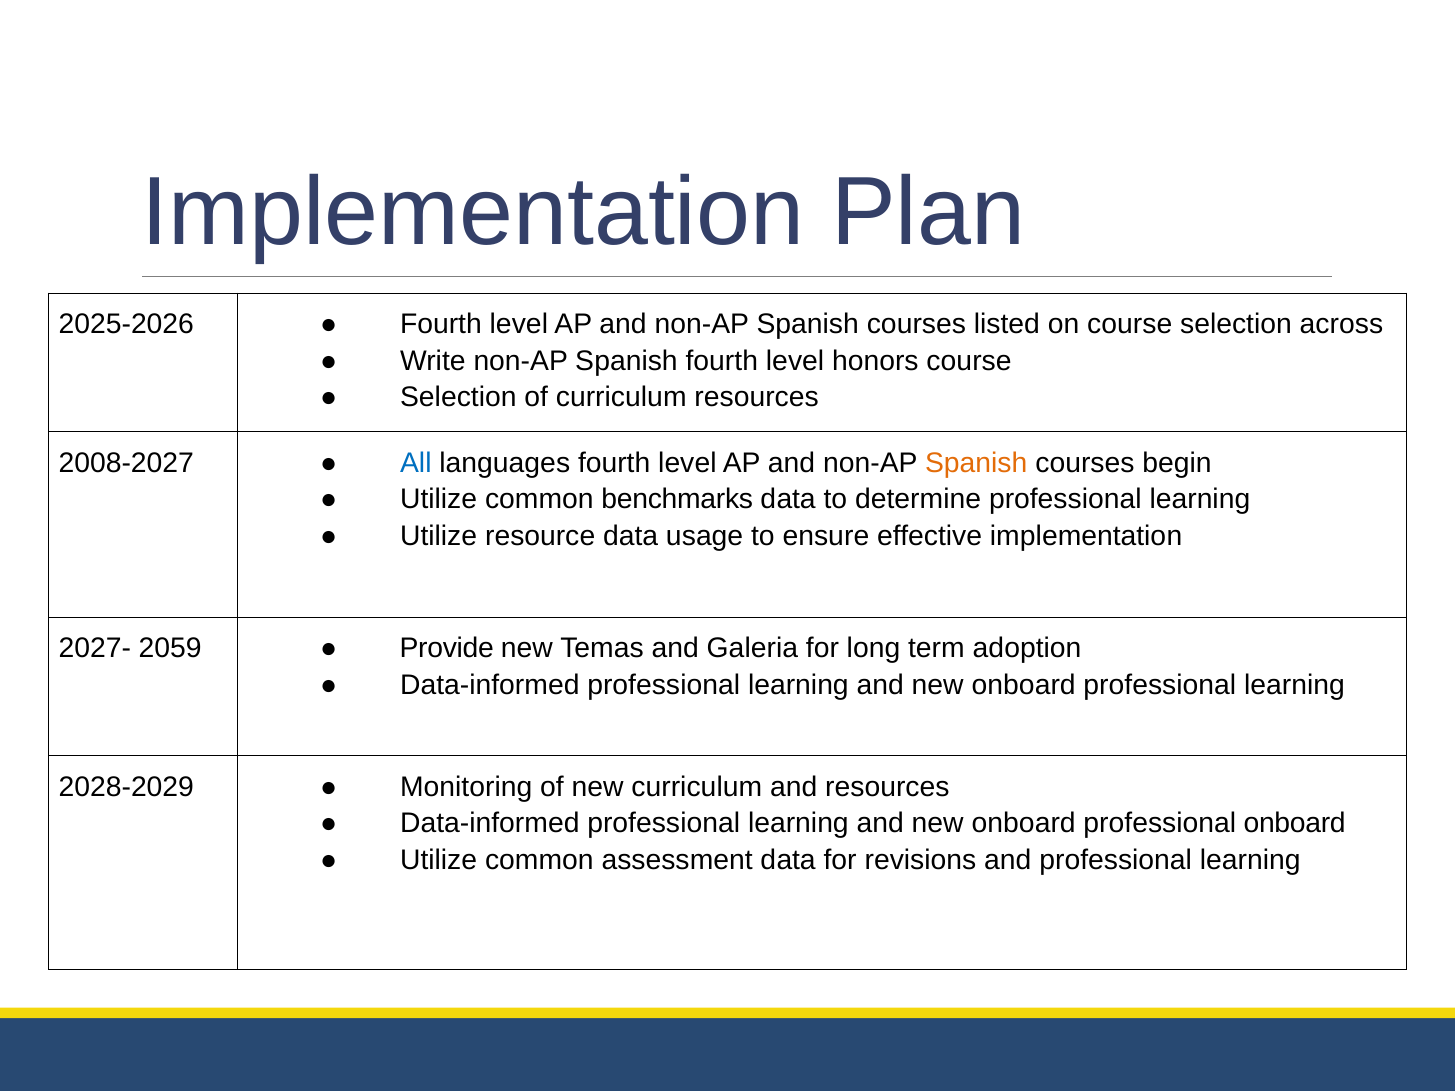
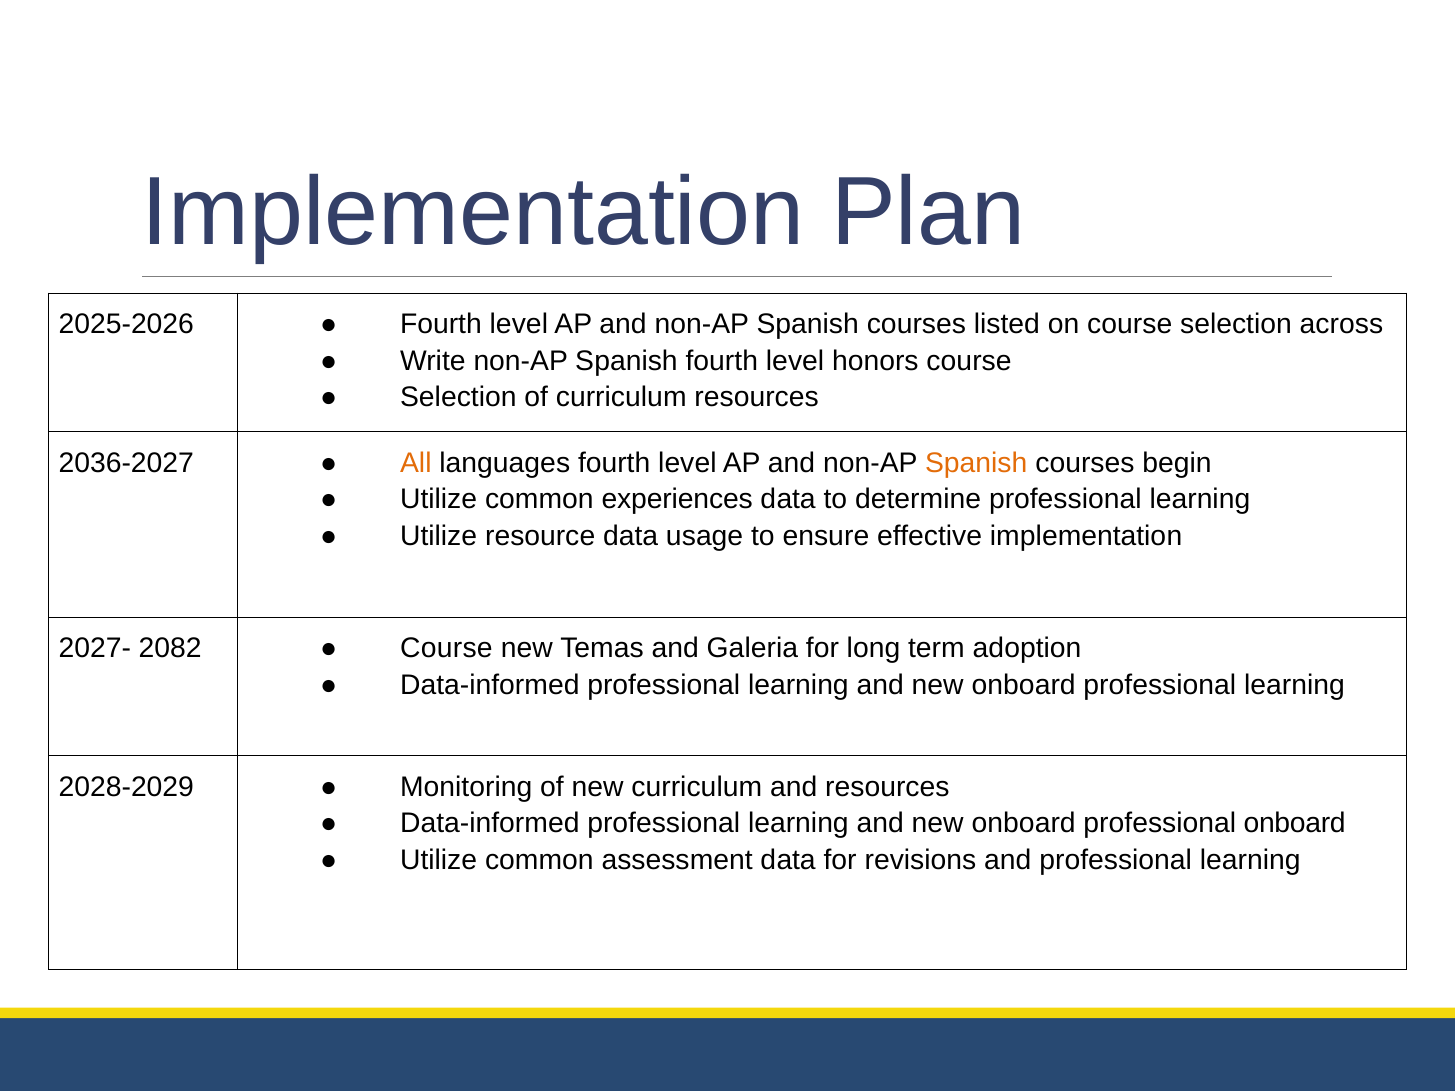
2008-2027: 2008-2027 -> 2036-2027 (126, 463)
All colour: blue -> orange (416, 463)
benchmarks: benchmarks -> experiences (677, 500)
2059: 2059 -> 2082 (170, 649)
Provide: Provide -> Course (446, 649)
